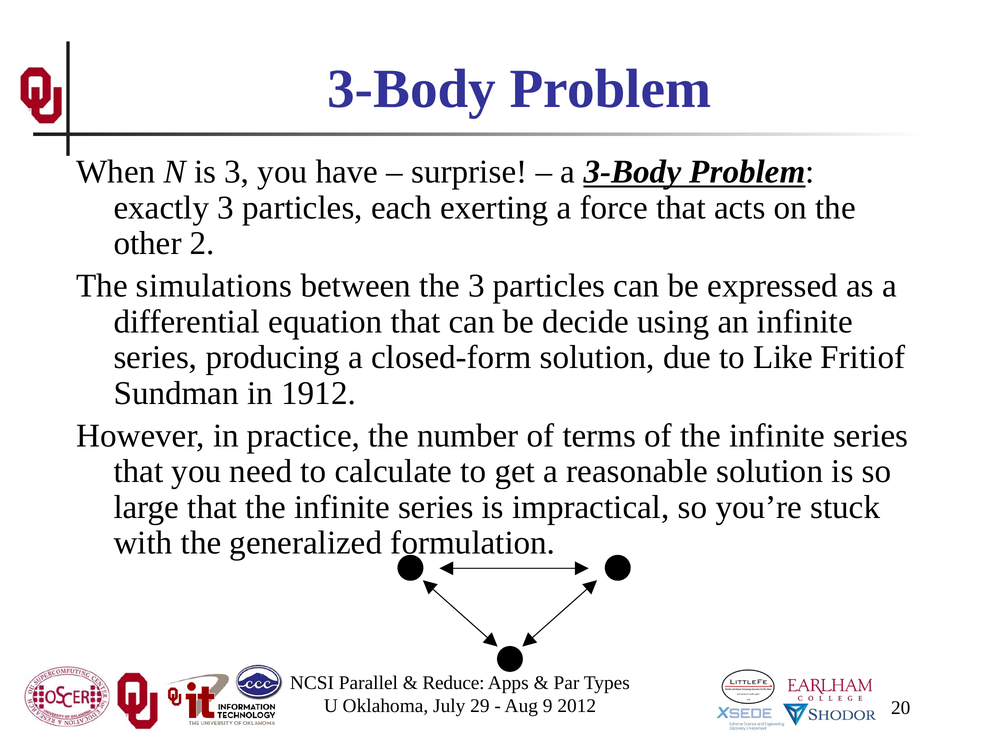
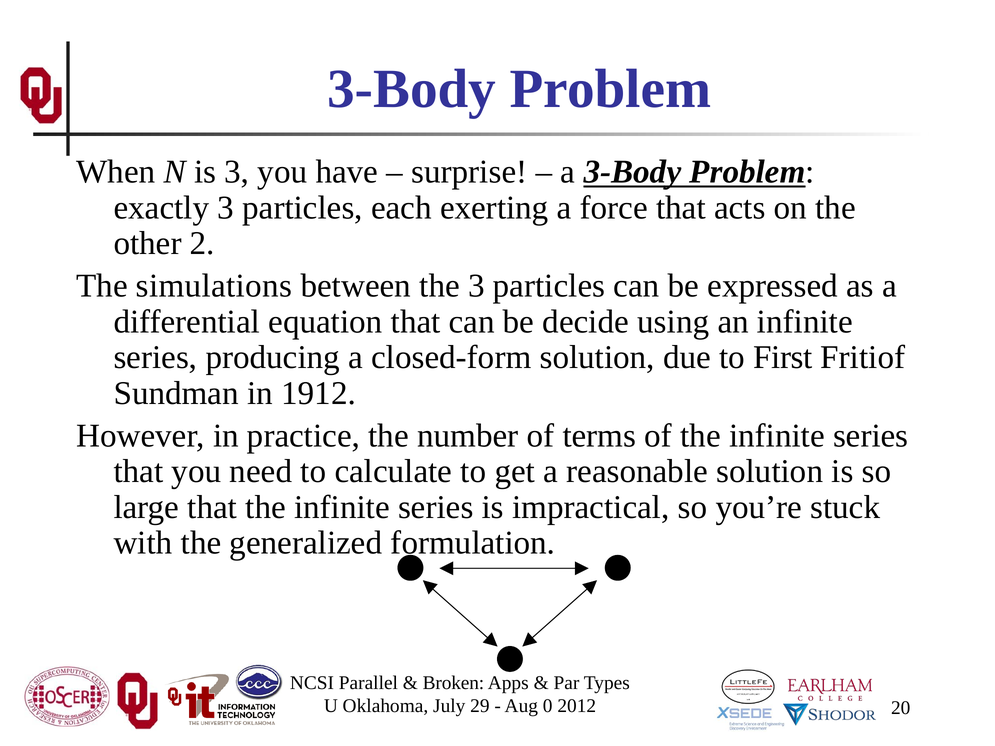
Like: Like -> First (783, 358)
Reduce: Reduce -> Broken (453, 683)
9: 9 -> 0 (548, 706)
